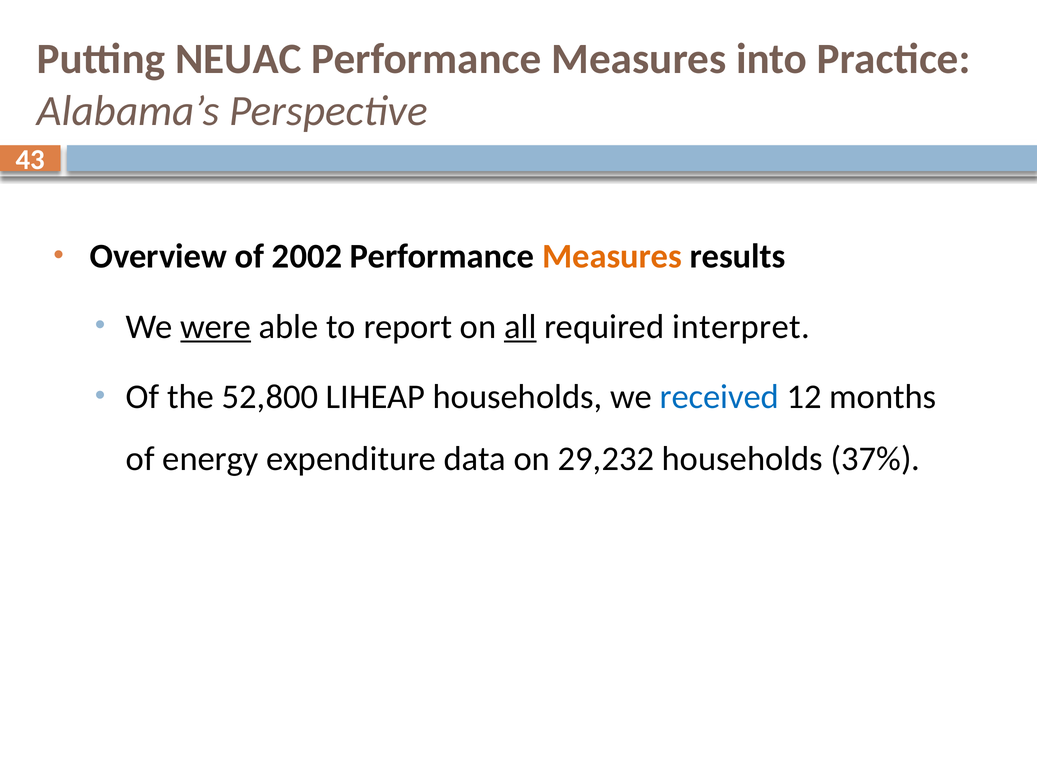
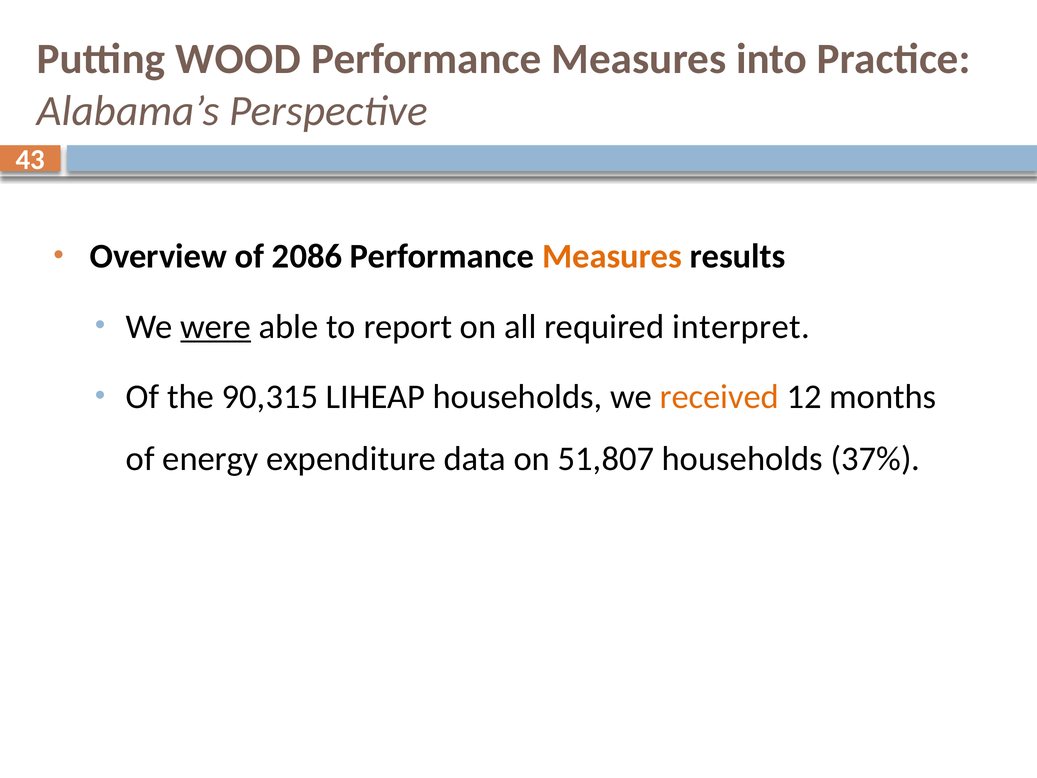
NEUAC: NEUAC -> WOOD (238, 59)
2002: 2002 -> 2086 (307, 256)
all underline: present -> none (520, 327)
52,800: 52,800 -> 90,315 (270, 397)
received colour: blue -> orange (719, 397)
29,232: 29,232 -> 51,807 (606, 459)
